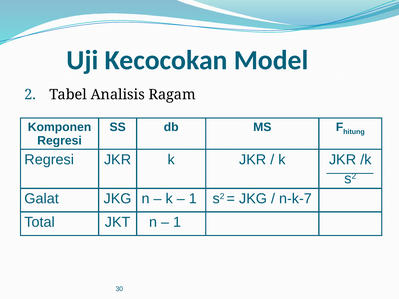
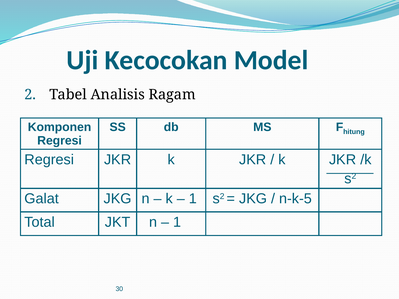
n-k-7: n-k-7 -> n-k-5 (296, 199)
